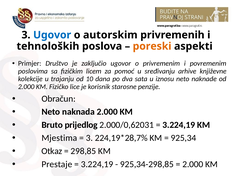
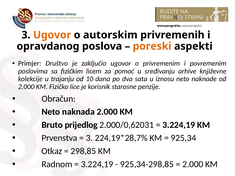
Ugovor colour: blue -> orange (52, 35)
tehnoloških: tehnoloških -> opravdanog (48, 46)
Mjestima: Mjestima -> Prvenstva (59, 138)
Prestaje: Prestaje -> Radnom (57, 164)
